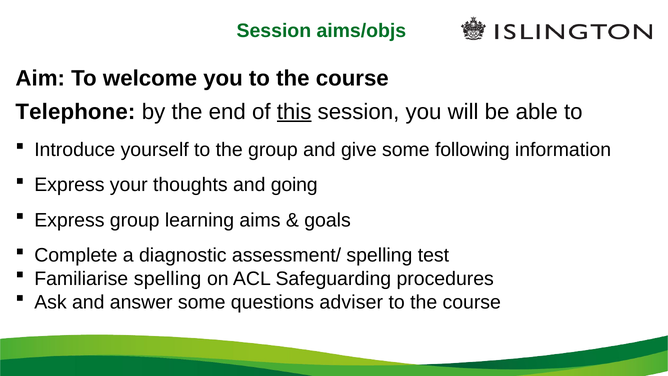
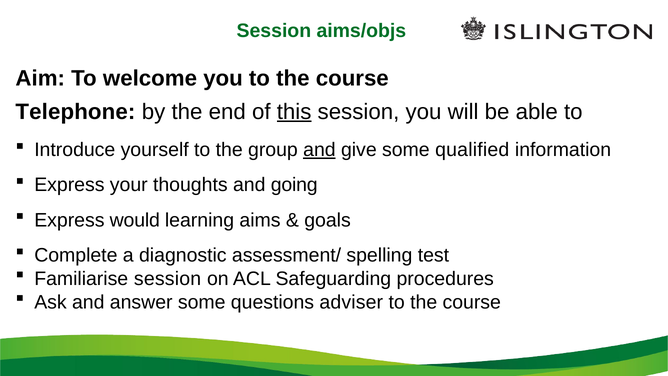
and underline: none -> present (319, 150)
following: following -> qualified (472, 150)
Express group: group -> would (135, 220)
Familiarise spelling: spelling -> session (168, 278)
